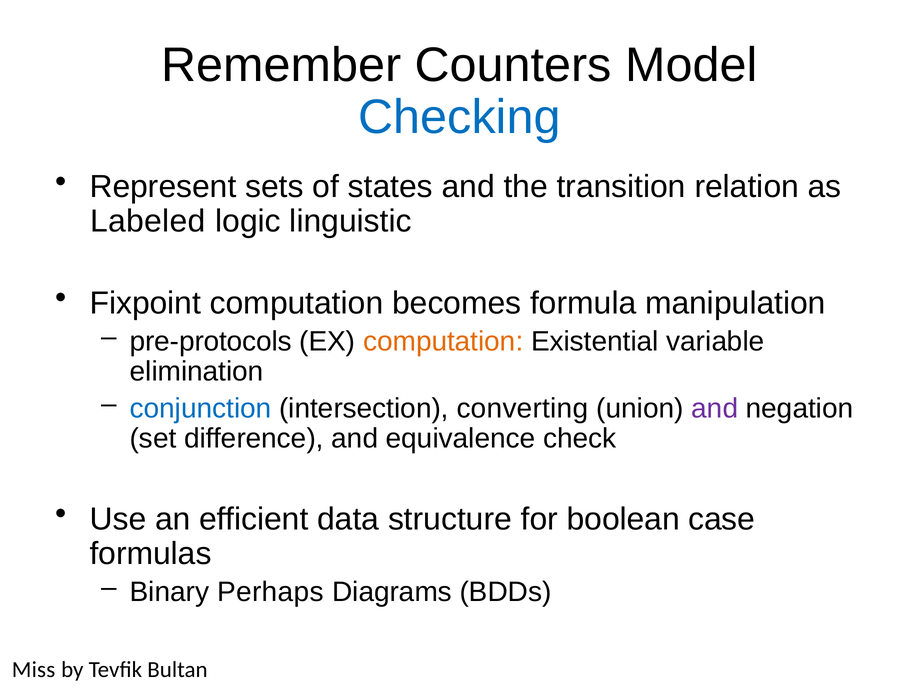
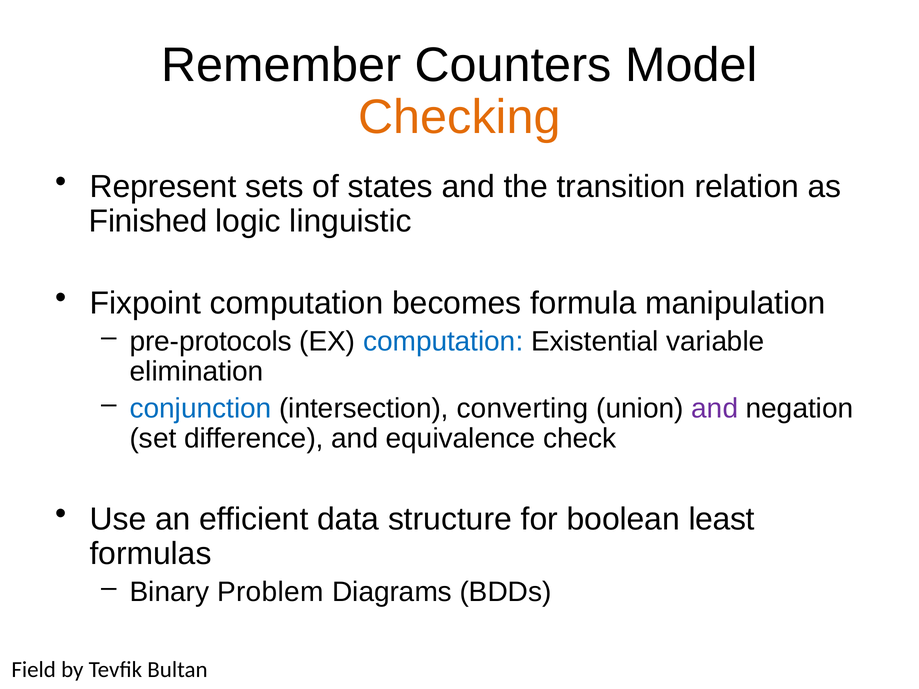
Checking colour: blue -> orange (459, 118)
Labeled: Labeled -> Finished (148, 221)
computation colour: orange -> blue (443, 341)
case: case -> least (722, 519)
Perhaps: Perhaps -> Problem (270, 592)
Miss: Miss -> Field (34, 670)
